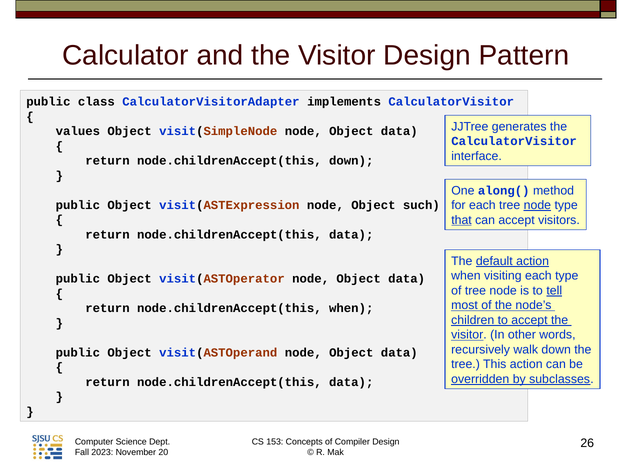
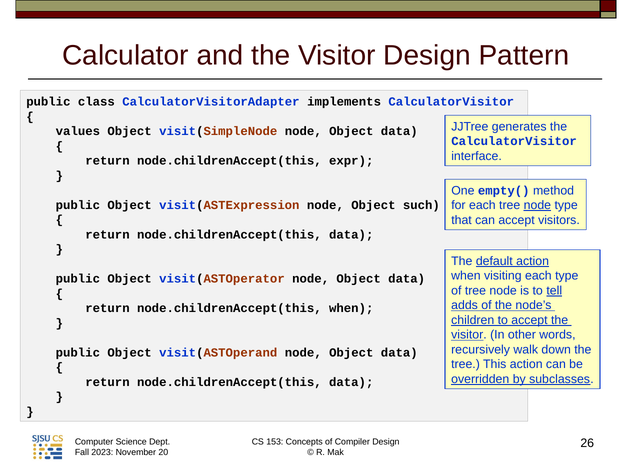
node.childrenAccept(this down: down -> expr (351, 161)
along(: along( -> empty( (504, 191)
that underline: present -> none (462, 220)
most: most -> adds (465, 305)
